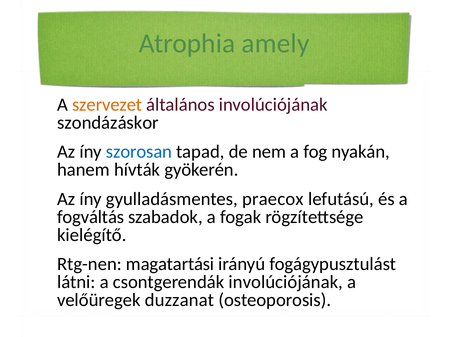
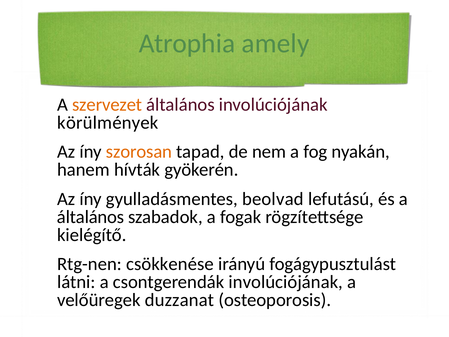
szondázáskor: szondázáskor -> körülmények (108, 123)
szorosan colour: blue -> orange (139, 152)
praecox: praecox -> beolvad (273, 199)
fogváltás: fogváltás -> általános (91, 217)
magatartási: magatartási -> csökkenése (170, 264)
